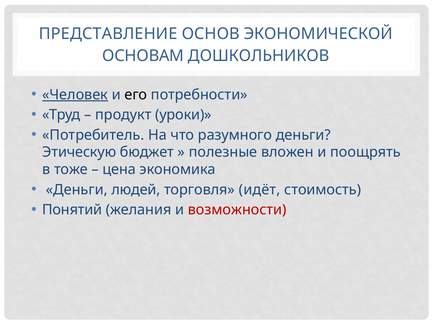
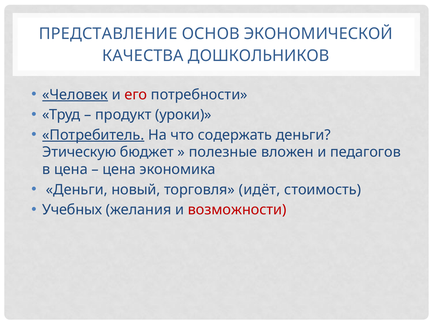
ОСНОВАМ: ОСНОВАМ -> КАЧЕСТВА (143, 56)
его colour: black -> red (136, 95)
Потребитель underline: none -> present (93, 135)
разумного: разумного -> содержать (235, 135)
поощрять: поощрять -> педагогов (365, 153)
в тоже: тоже -> цена (71, 170)
людей: людей -> новый (136, 190)
Понятий: Понятий -> Учебных (72, 210)
